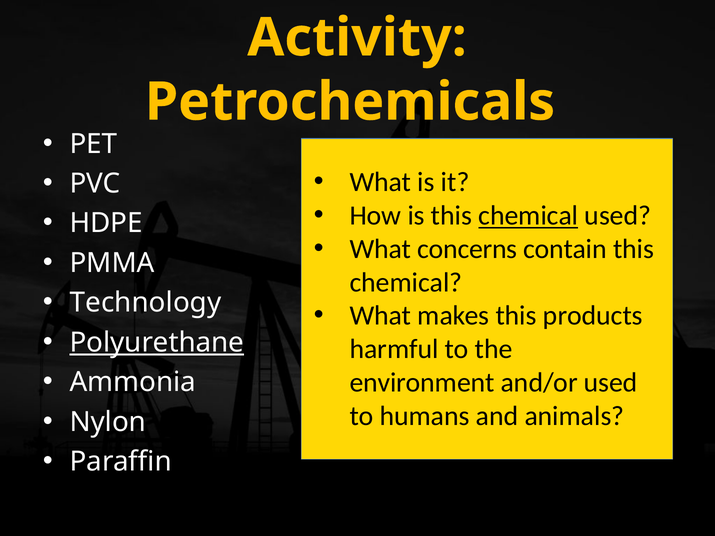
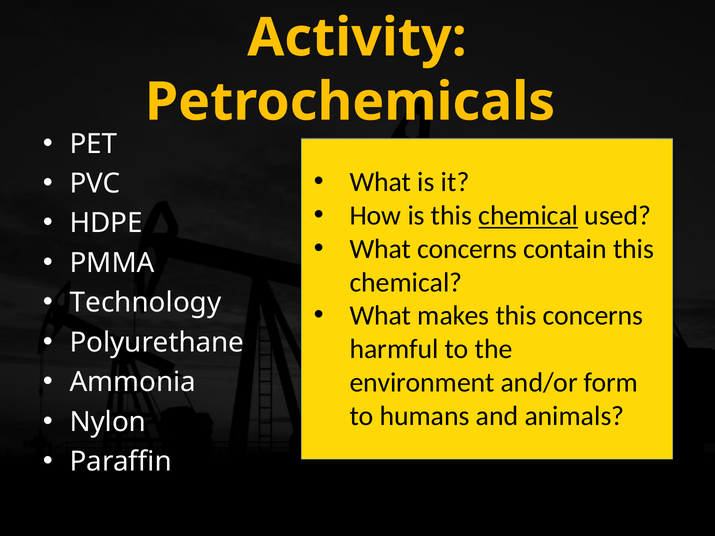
this products: products -> concerns (593, 316)
Polyurethane underline: present -> none (157, 343)
and/or used: used -> form (611, 383)
